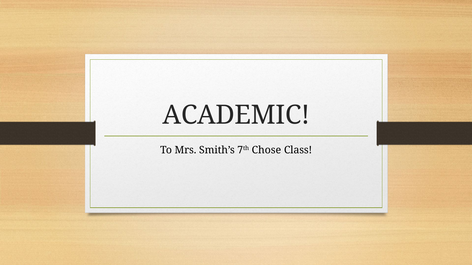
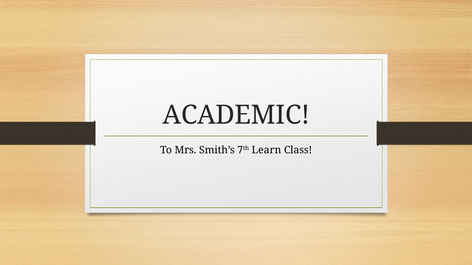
Chose: Chose -> Learn (266, 150)
